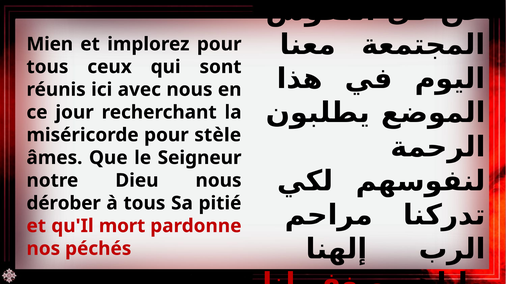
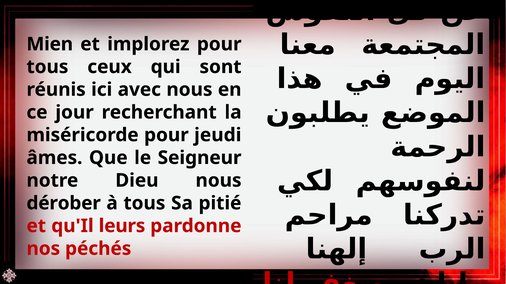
stèle: stèle -> jeudi (218, 135)
mort: mort -> leurs (122, 226)
